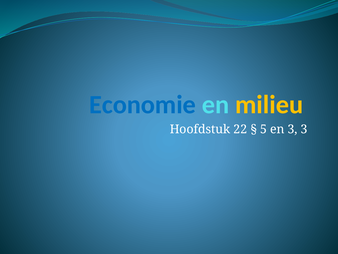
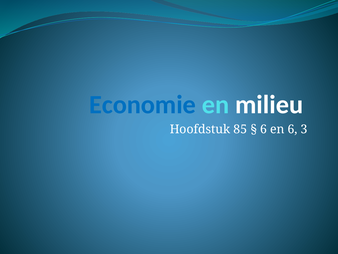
milieu colour: yellow -> white (269, 104)
22: 22 -> 85 (240, 129)
5: 5 -> 6 (263, 129)
en 3: 3 -> 6 (293, 129)
